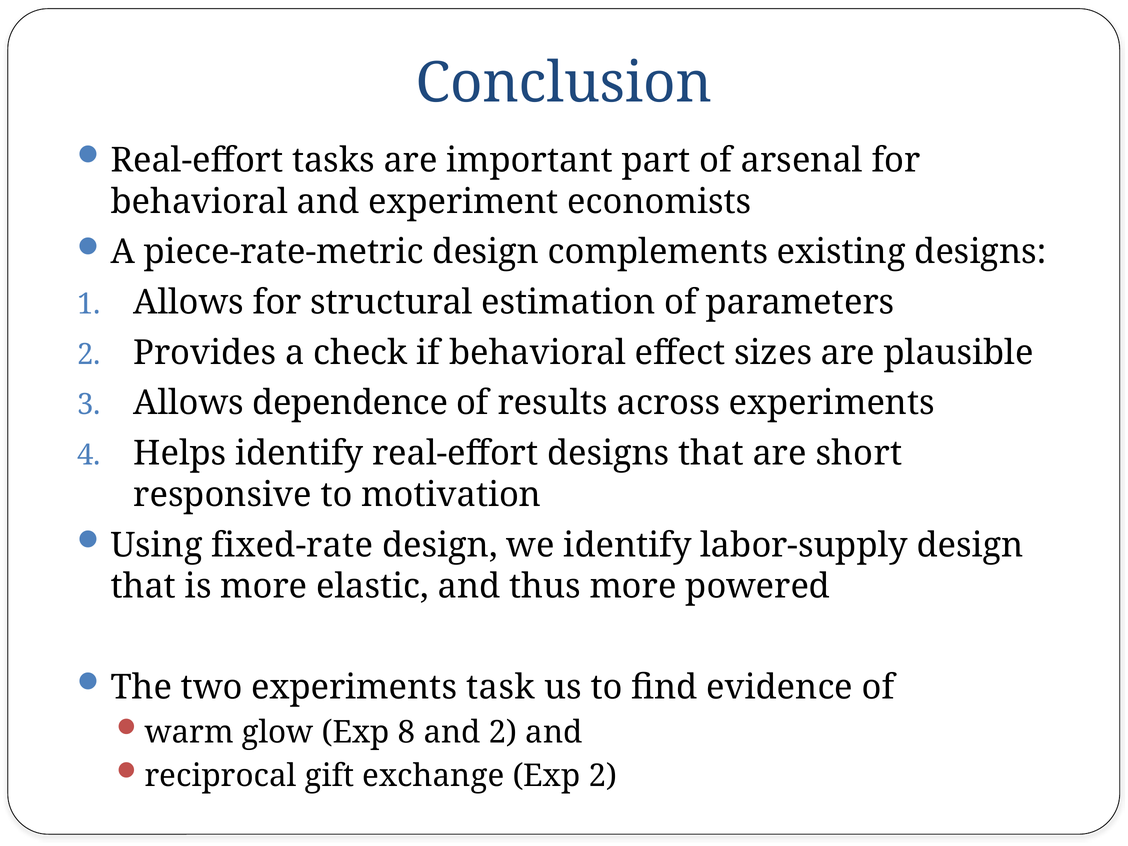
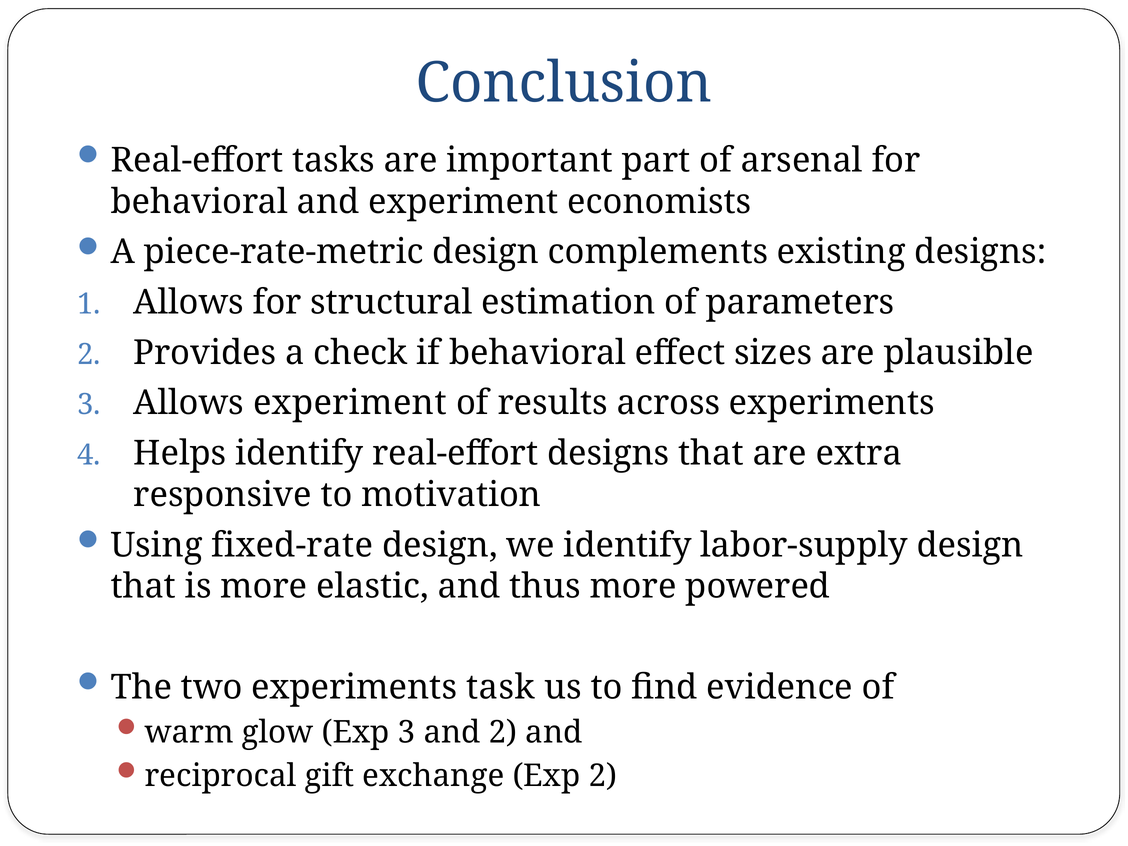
Allows dependence: dependence -> experiment (350, 403)
short: short -> extra (859, 453)
Exp 8: 8 -> 3 (407, 732)
